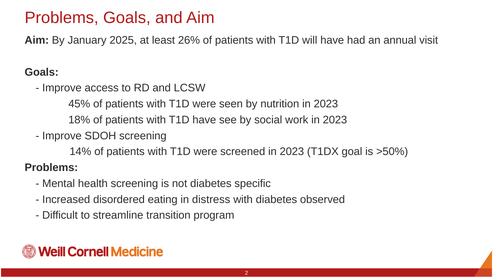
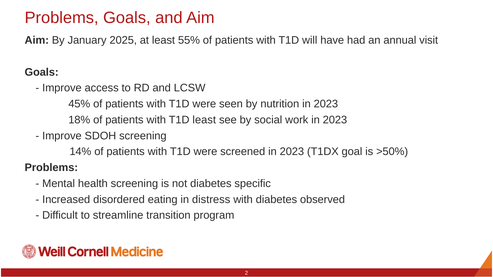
26%: 26% -> 55% (189, 40)
T1D have: have -> least (204, 120)
